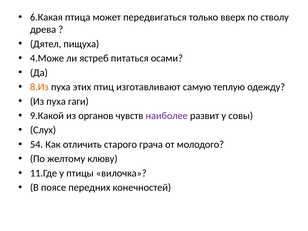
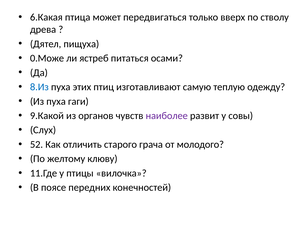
4.Може: 4.Може -> 0.Може (47, 58)
8.Из colour: orange -> blue (39, 87)
54: 54 -> 52 (37, 144)
